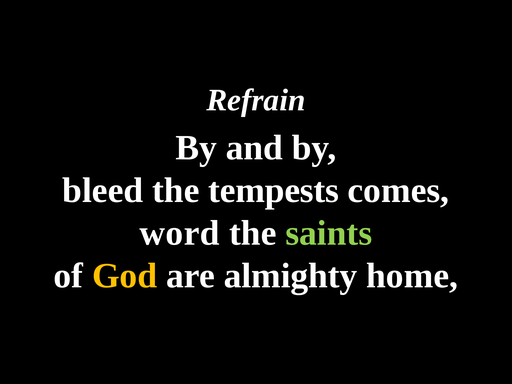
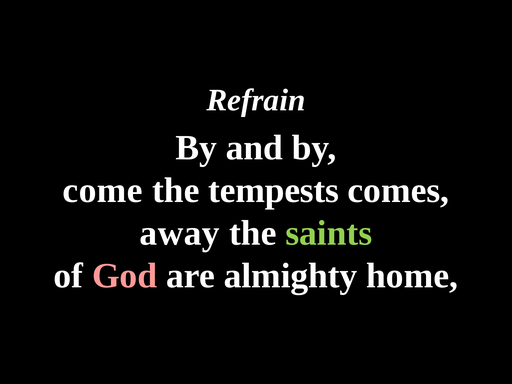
bleed: bleed -> come (103, 190)
word: word -> away (180, 233)
God colour: yellow -> pink (125, 276)
